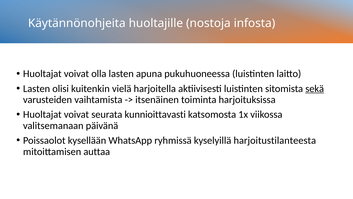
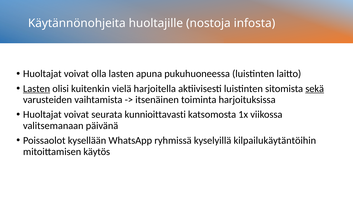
Lasten underline: none -> present (37, 88)
harjoitustilanteesta: harjoitustilanteesta -> kilpailukäytäntöihin (275, 140)
auttaa: auttaa -> käytös (97, 151)
